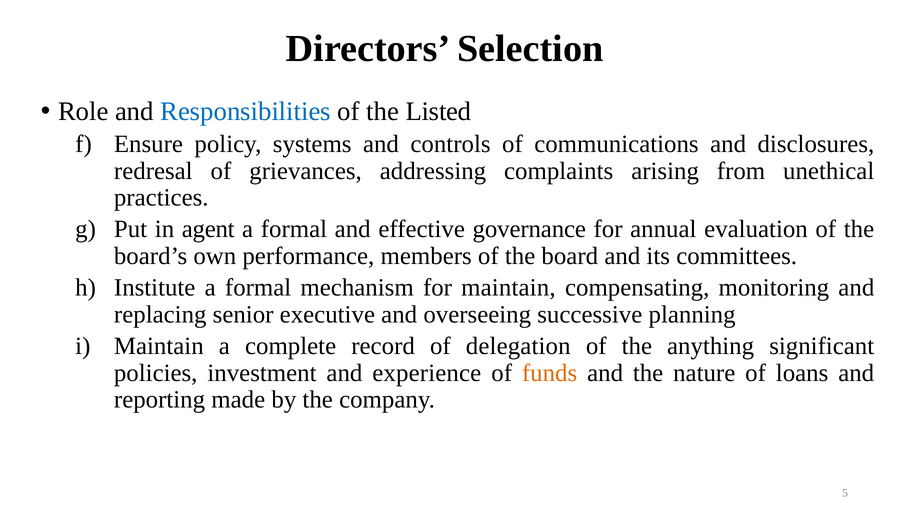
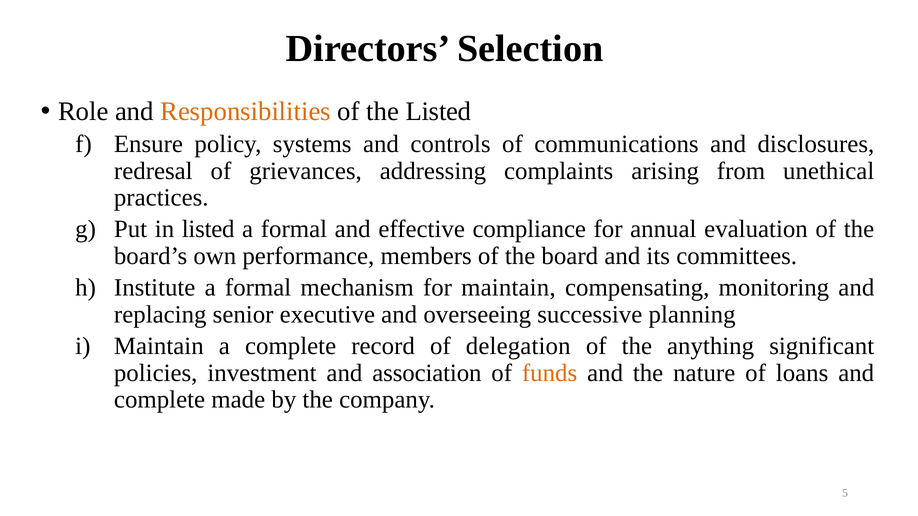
Responsibilities colour: blue -> orange (246, 112)
in agent: agent -> listed (208, 229)
governance: governance -> compliance (529, 229)
experience: experience -> association (427, 373)
reporting: reporting -> complete (160, 400)
